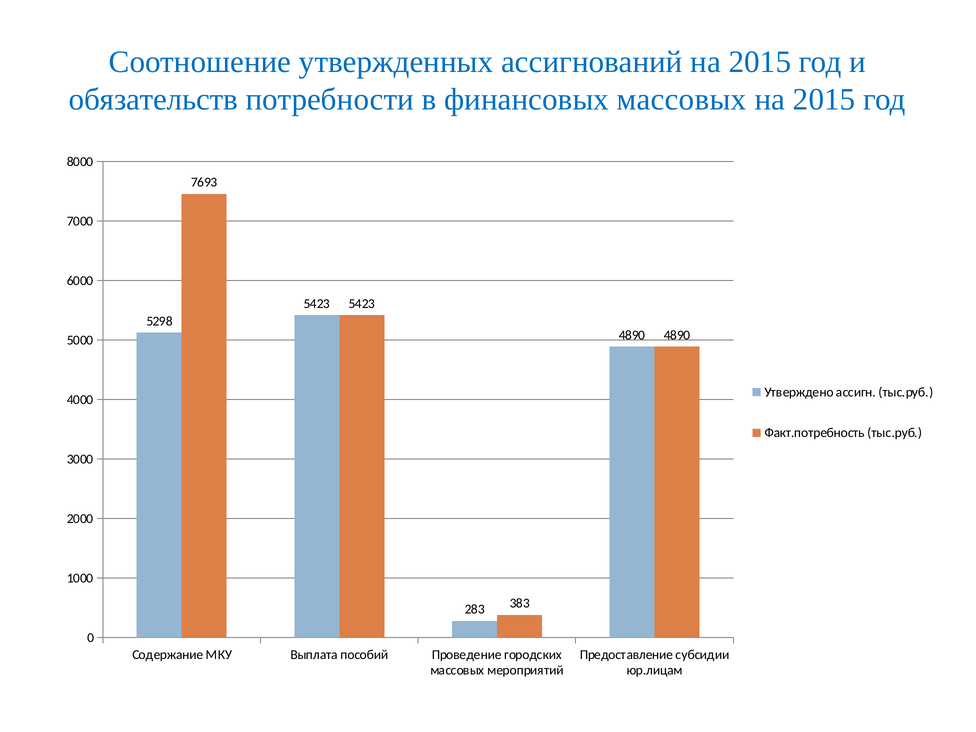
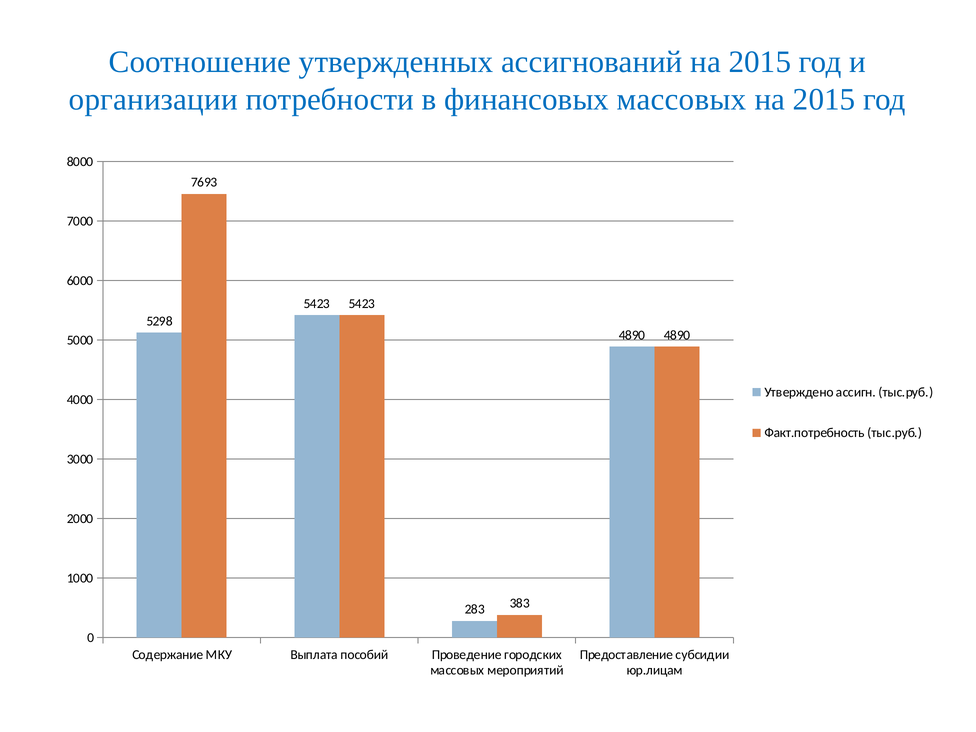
обязательств: обязательств -> организации (153, 99)
